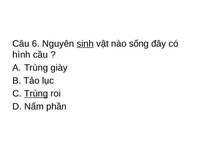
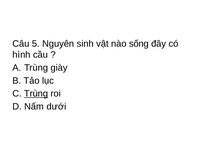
6: 6 -> 5 (36, 44)
sinh underline: present -> none (85, 44)
phần: phần -> dưới (56, 107)
